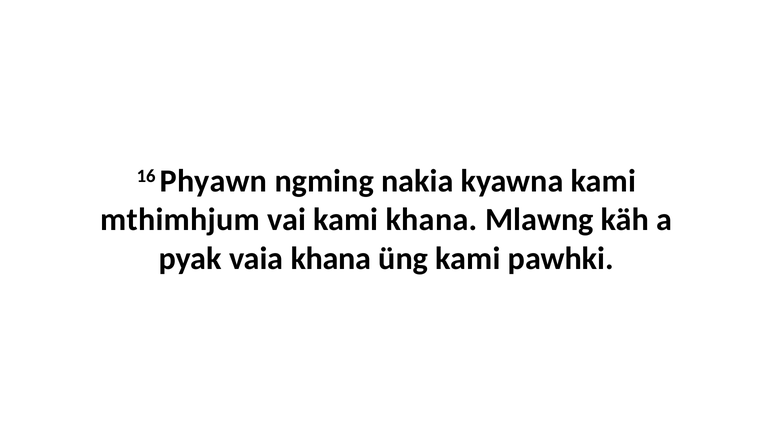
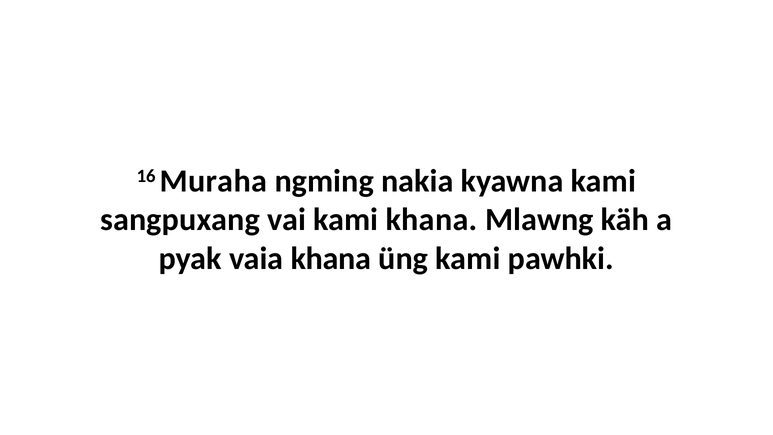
Phyawn: Phyawn -> Muraha (213, 181)
mthimhjum: mthimhjum -> sangpuxang (180, 220)
